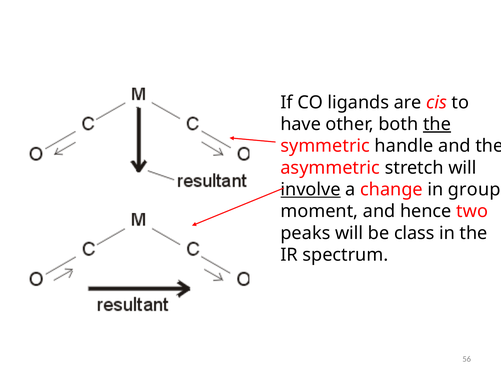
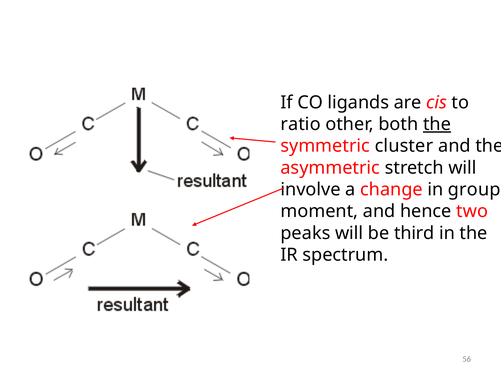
have: have -> ratio (301, 124)
handle: handle -> cluster (404, 146)
involve underline: present -> none (311, 189)
class: class -> third (414, 233)
